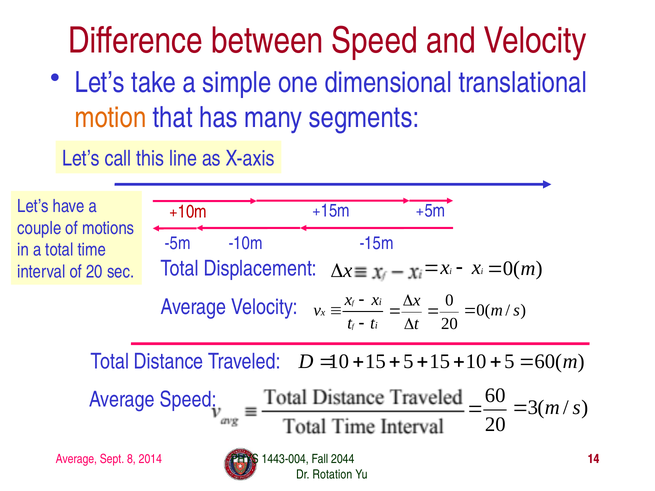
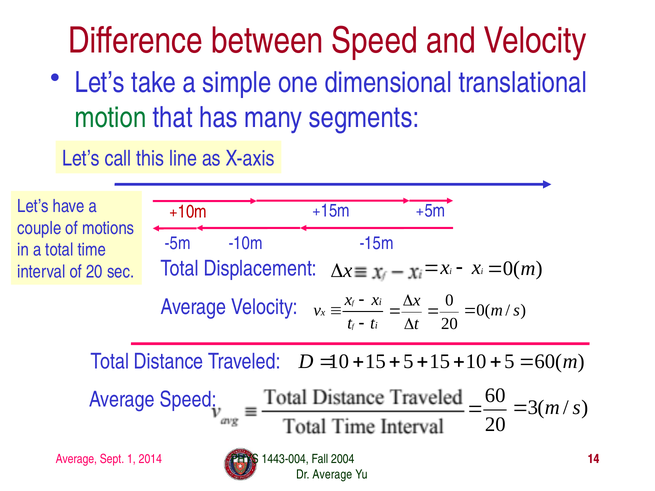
motion colour: orange -> green (111, 118)
8: 8 -> 1 (131, 459)
2044: 2044 -> 2004 (343, 459)
Dr Rotation: Rotation -> Average (332, 475)
